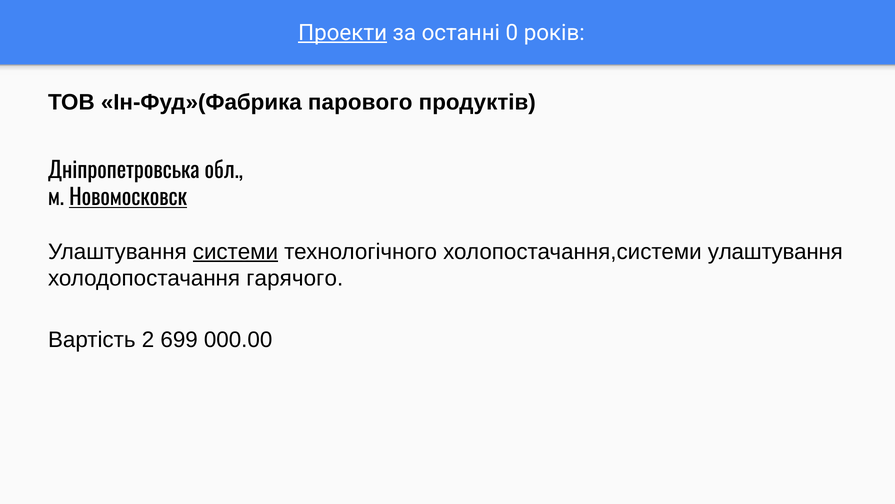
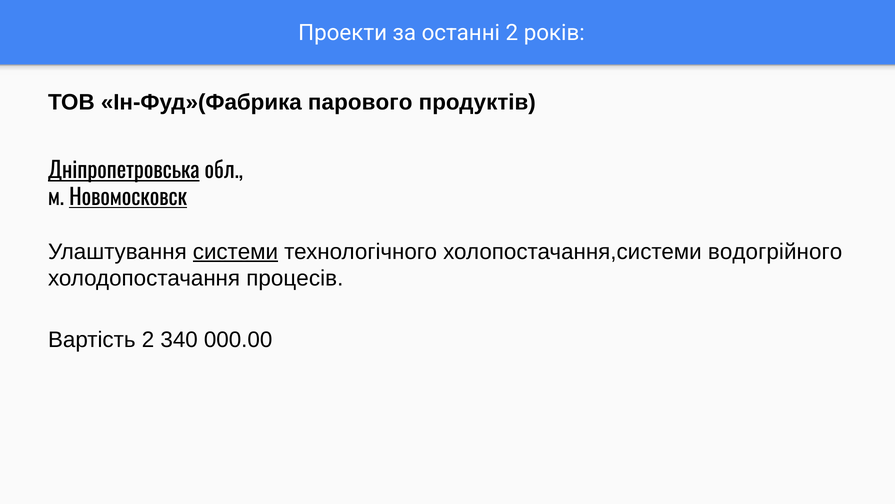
Проекти underline: present -> none (343, 33)
останні 0: 0 -> 2 (512, 33)
Дніпропетровська underline: none -> present (124, 171)
холопостачання,системи улаштування: улаштування -> водогрійного (775, 251)
гарячого: гарячого -> процесів (295, 278)
699: 699 -> 340 (179, 339)
